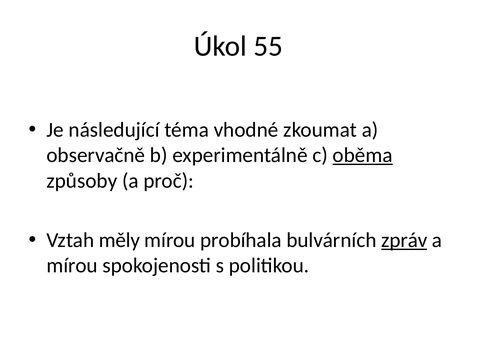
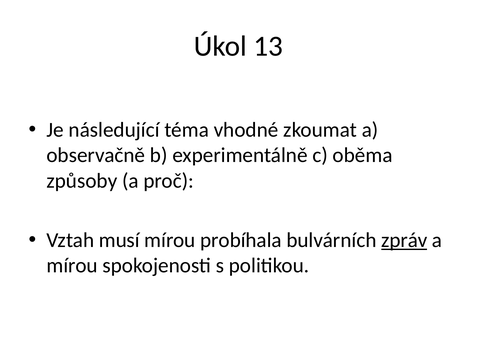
55: 55 -> 13 (268, 46)
oběma underline: present -> none (363, 155)
měly: měly -> musí (119, 240)
